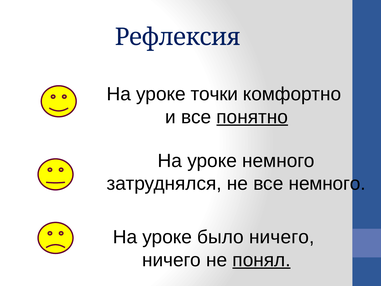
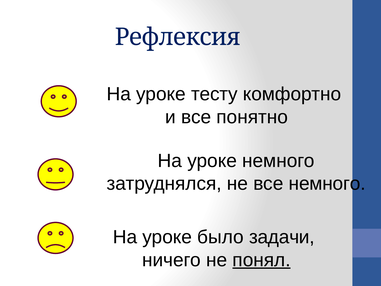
точки: точки -> тесту (214, 94)
понятно underline: present -> none (252, 117)
было ничего: ничего -> задачи (282, 237)
